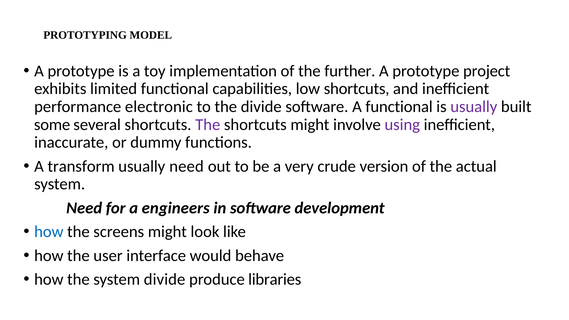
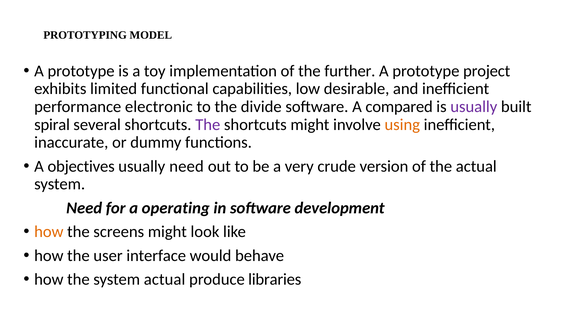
low shortcuts: shortcuts -> desirable (357, 89)
A functional: functional -> compared (399, 107)
some: some -> spiral (52, 125)
using colour: purple -> orange (402, 125)
transform: transform -> objectives (81, 166)
engineers: engineers -> operating (176, 208)
how colour: blue -> orange (49, 232)
system divide: divide -> actual (165, 280)
